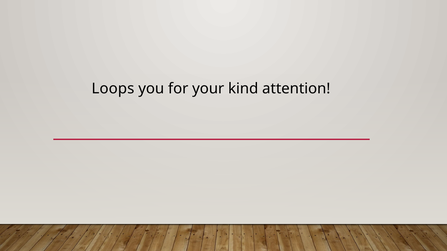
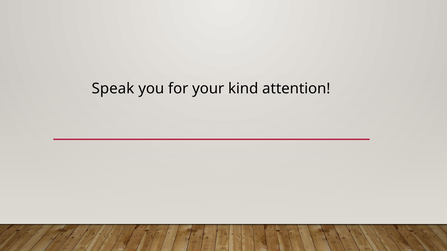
Loops: Loops -> Speak (113, 89)
